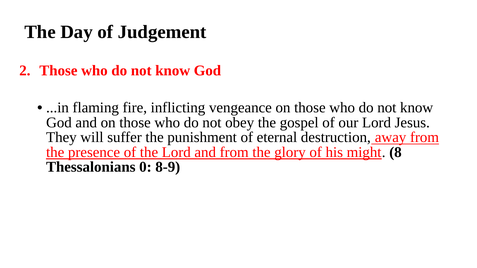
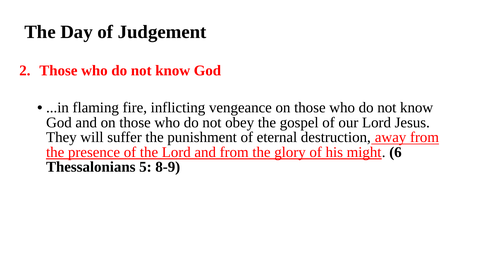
8: 8 -> 6 (395, 152)
0: 0 -> 5 (145, 167)
